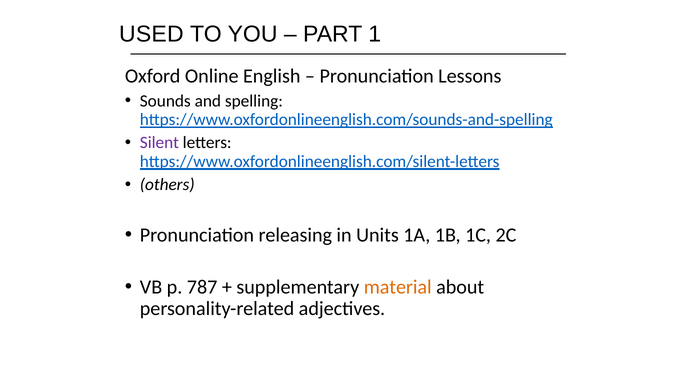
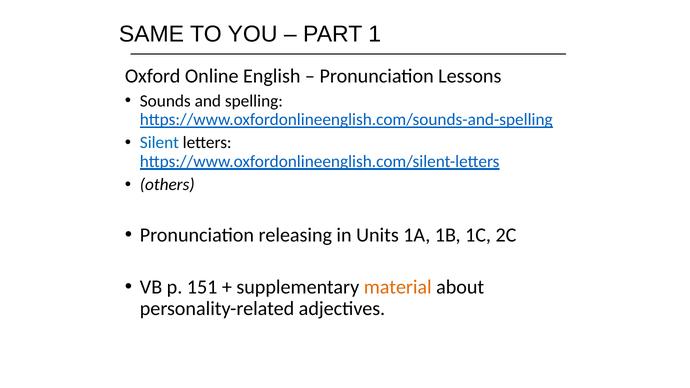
USED: USED -> SAME (151, 34)
Silent colour: purple -> blue (159, 143)
787: 787 -> 151 (202, 287)
